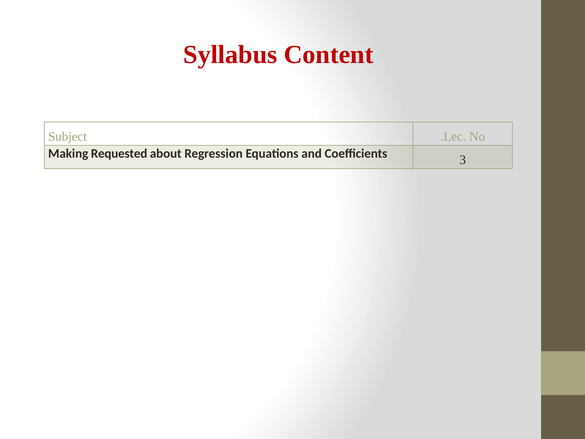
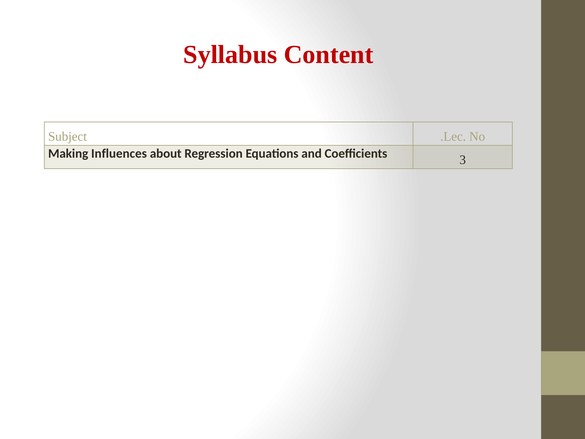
Requested: Requested -> Influences (119, 153)
